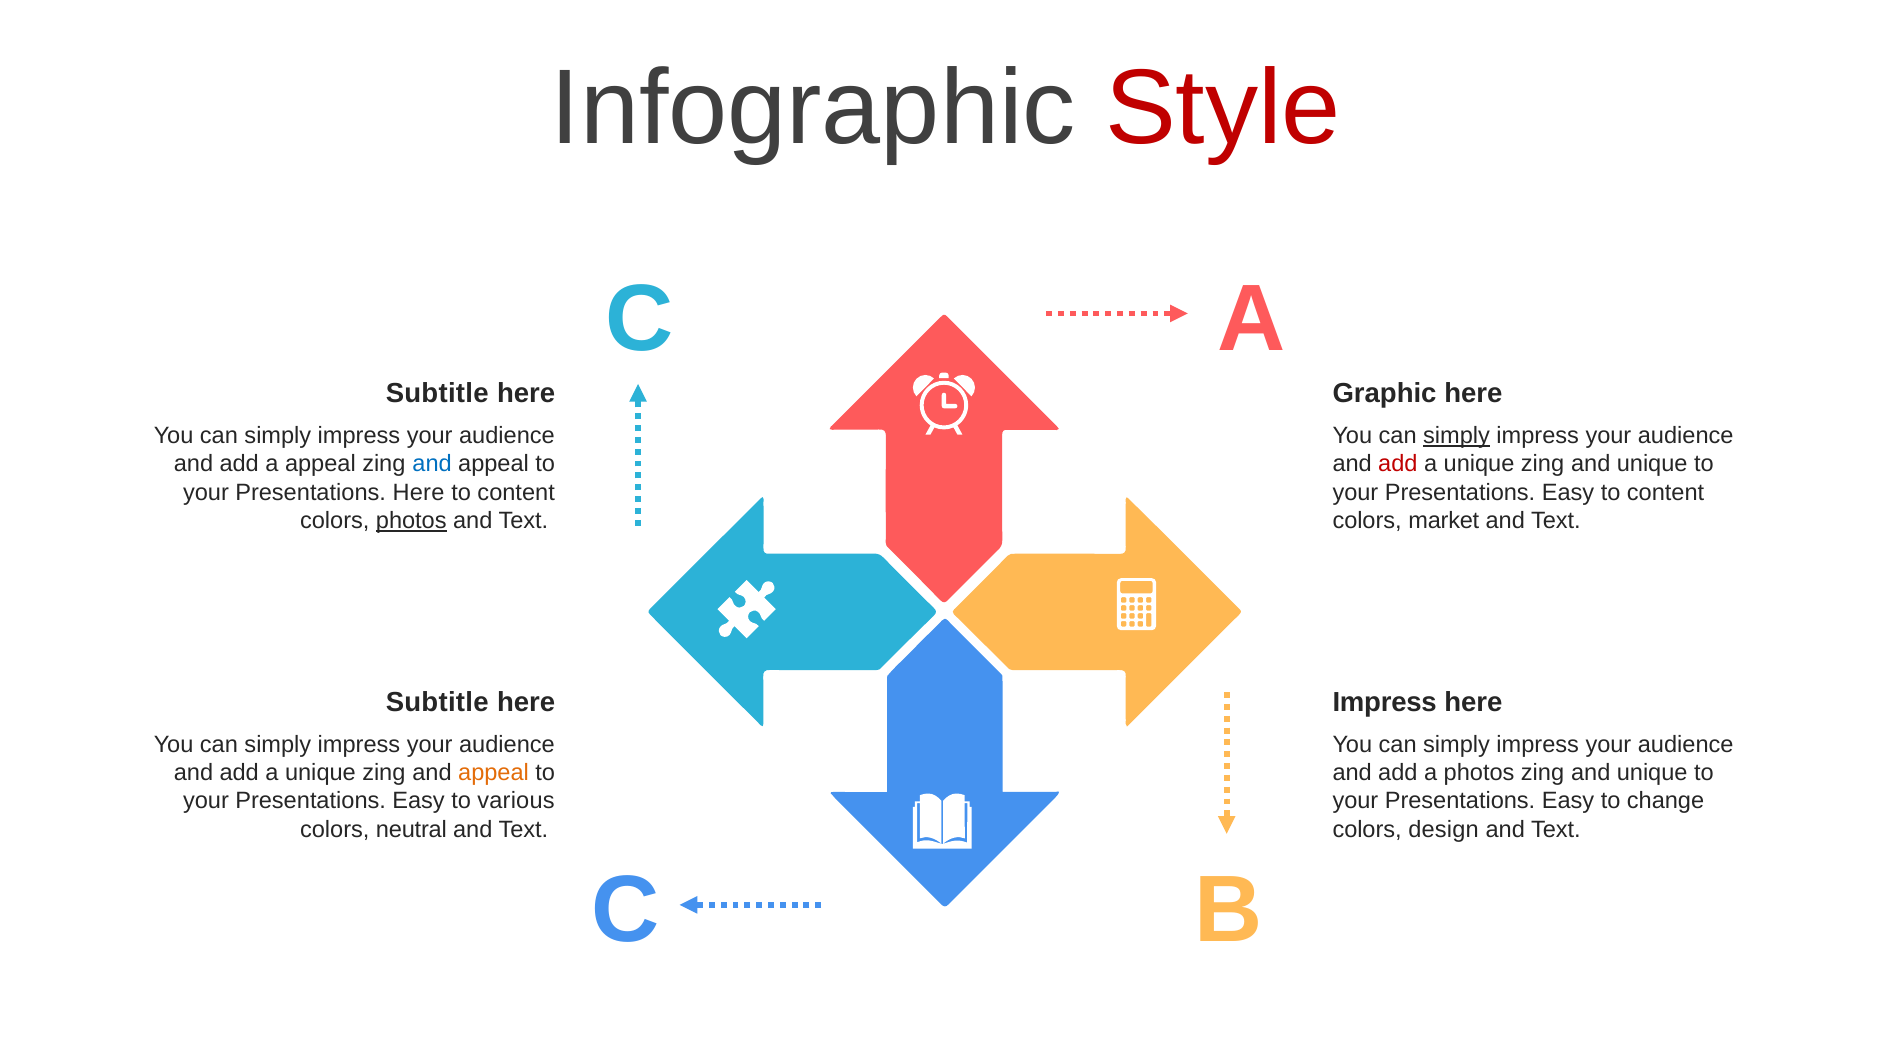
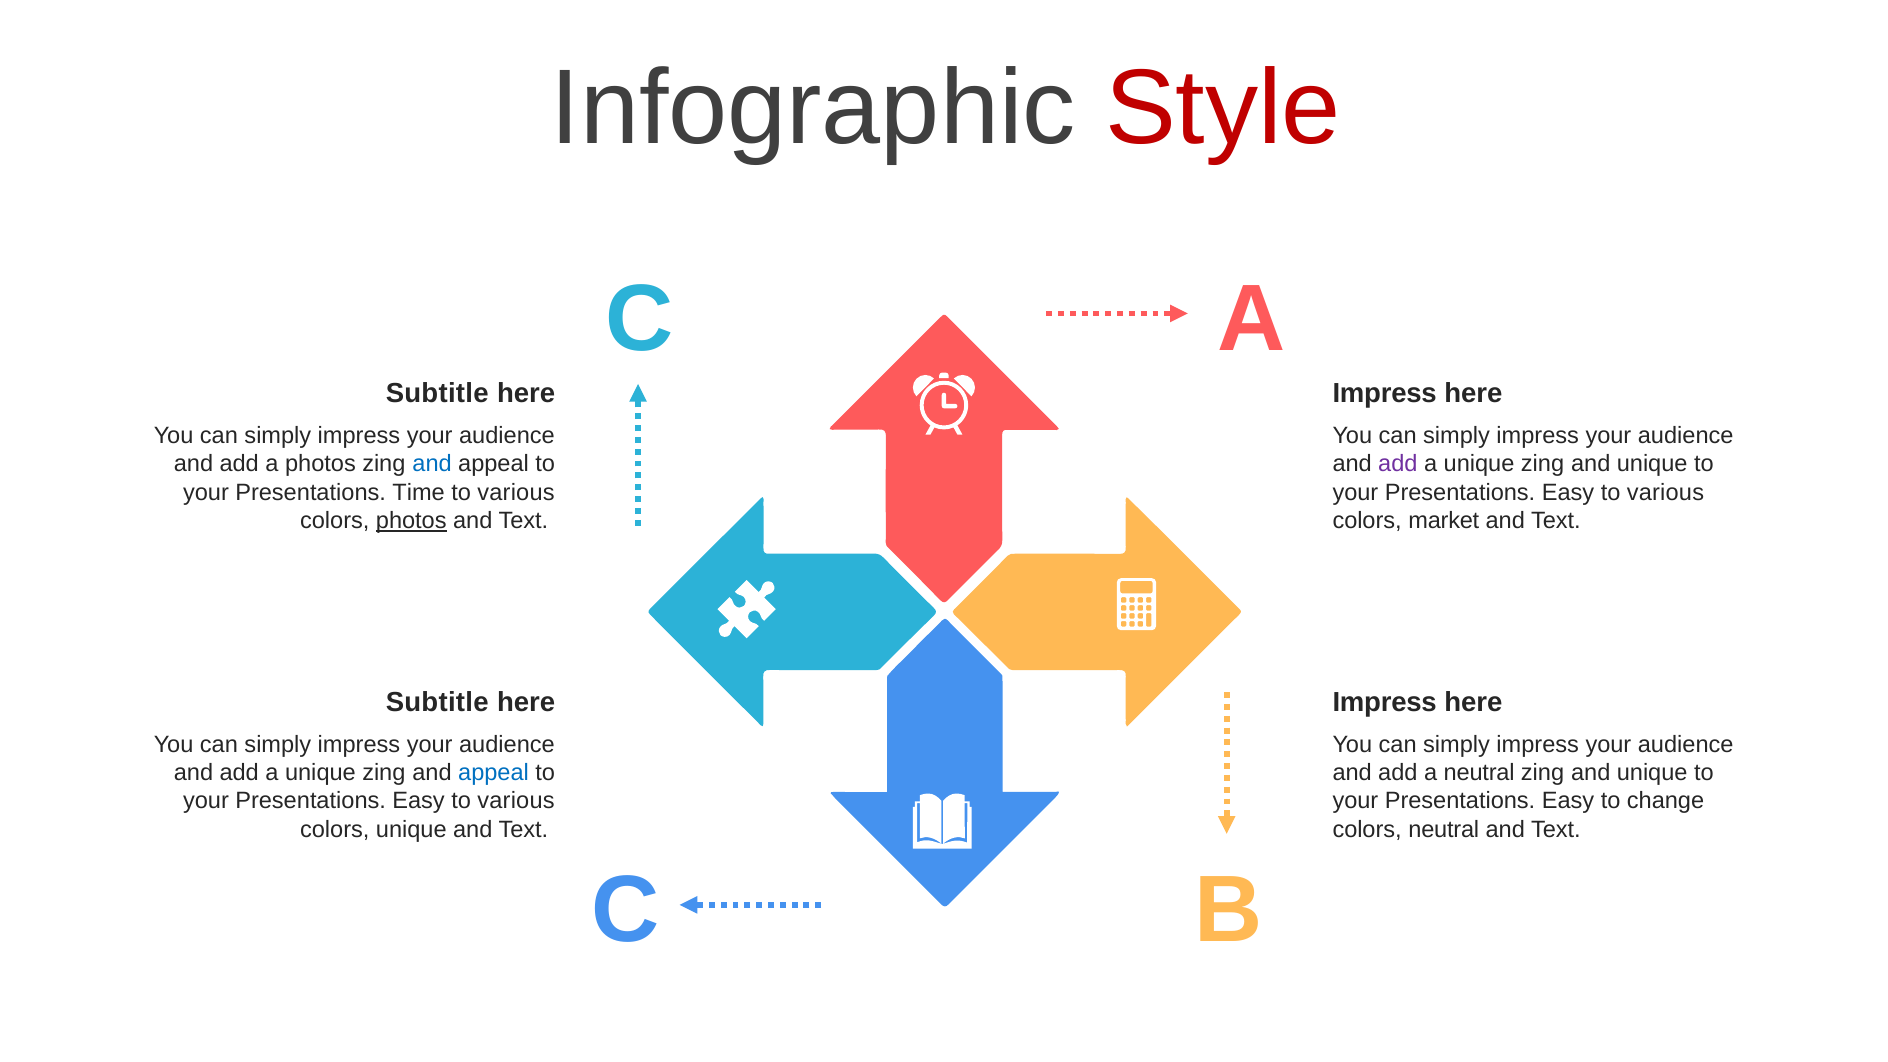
Graphic: Graphic -> Impress (1385, 393)
simply underline: present -> none (1457, 436)
a appeal: appeal -> photos (320, 464)
add colour: red -> purple (1398, 464)
Presentations Here: Here -> Time (419, 492)
content: content -> various (516, 492)
content: content -> various (1665, 492)
appeal colour: orange -> blue (494, 773)
a photos: photos -> neutral (1479, 773)
colors neutral: neutral -> unique (411, 829)
colors design: design -> neutral (1444, 829)
